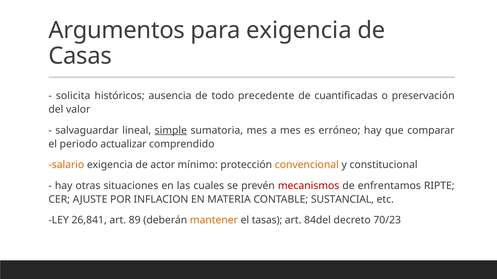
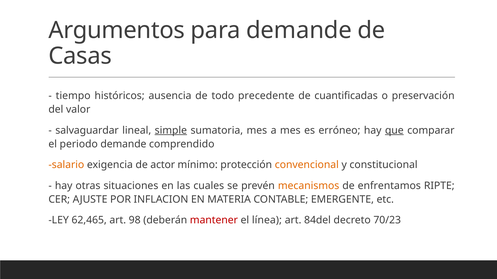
para exigencia: exigencia -> demande (299, 30)
solicita: solicita -> tiempo (73, 96)
que underline: none -> present (394, 131)
periodo actualizar: actualizar -> demande (123, 144)
mecanismos colour: red -> orange (309, 186)
SUSTANCIAL: SUSTANCIAL -> EMERGENTE (342, 200)
26,841: 26,841 -> 62,465 (89, 221)
89: 89 -> 98 (135, 221)
mantener colour: orange -> red (214, 221)
tasas: tasas -> línea (267, 221)
